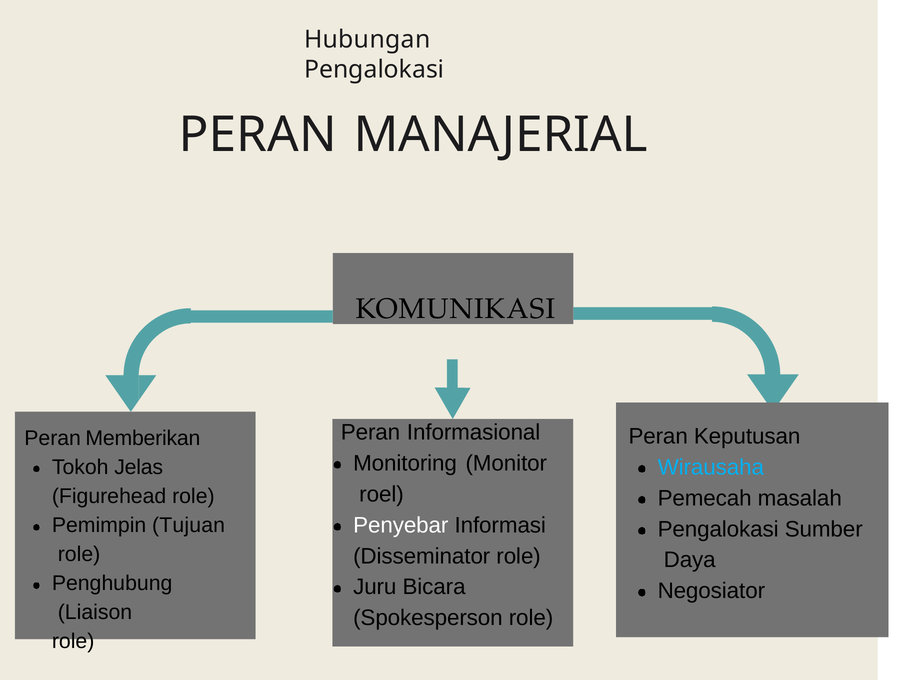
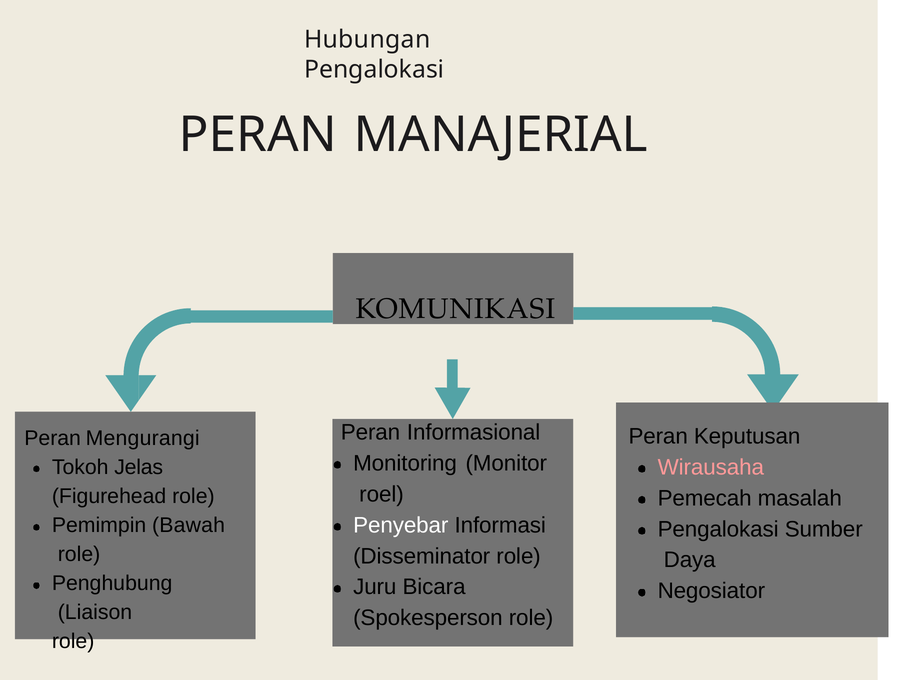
Memberikan: Memberikan -> Mengurangi (143, 438)
Wirausaha colour: light blue -> pink (711, 467)
Tujuan: Tujuan -> Bawah (189, 525)
